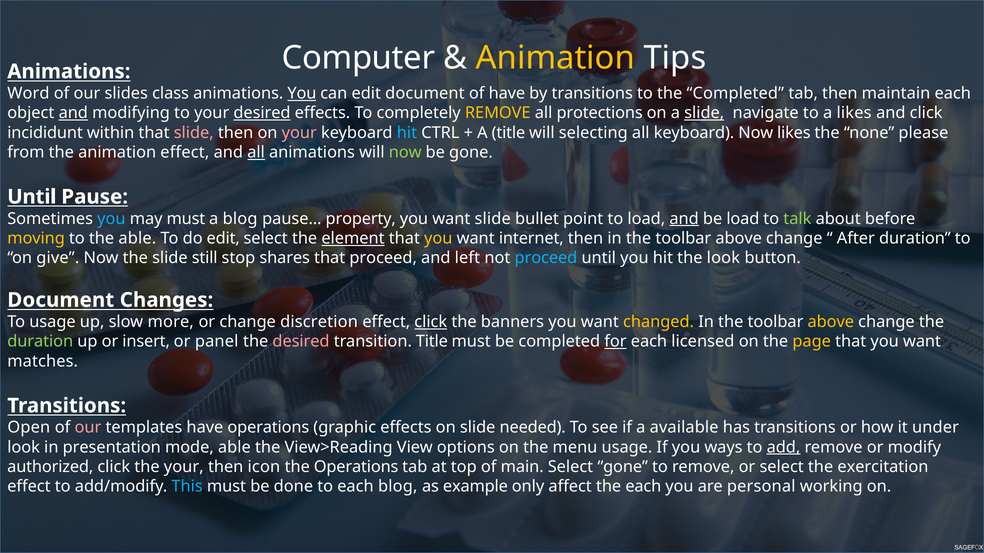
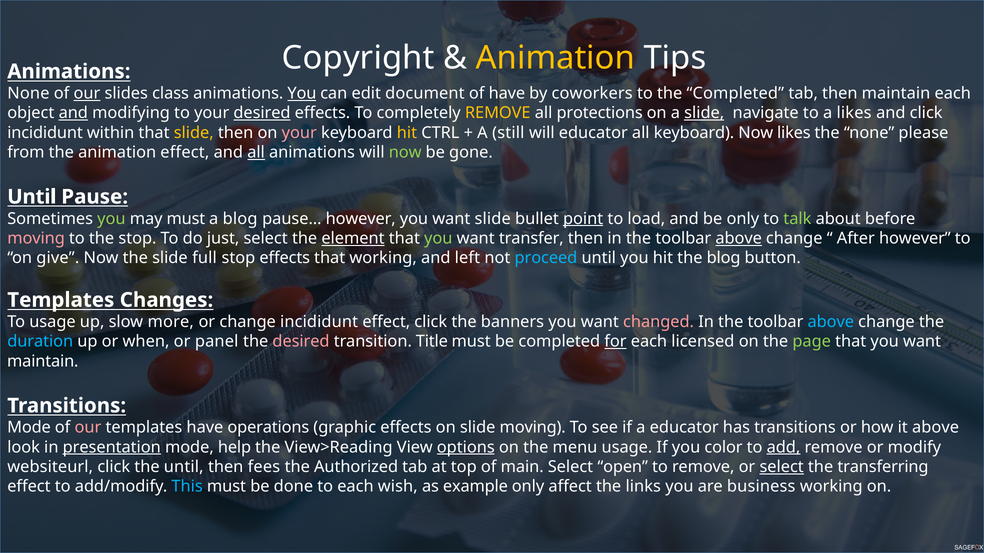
Computer: Computer -> Copyright (358, 58)
Word: Word -> None (28, 93)
our underline: none -> present (87, 93)
by transitions: transitions -> coworkers (592, 93)
slide colour: pink -> yellow (194, 133)
hit colour: light blue -> yellow (407, 133)
A title: title -> still (508, 133)
will selecting: selecting -> educator (593, 133)
you colour: light blue -> light green (111, 219)
pause… property: property -> however (361, 219)
point underline: none -> present (583, 219)
and underline: present -> none (684, 219)
be load: load -> only (743, 219)
moving colour: yellow -> pink (36, 239)
the able: able -> stop (137, 239)
do edit: edit -> just (223, 239)
you colour: yellow -> light green (438, 239)
internet: internet -> transfer (531, 239)
above underline: none -> present (739, 239)
After duration: duration -> however (915, 239)
still: still -> full (204, 258)
stop shares: shares -> effects (285, 258)
that proceed: proceed -> working (383, 258)
the look: look -> blog (724, 258)
Document: Document -> Templates (61, 300)
change discretion: discretion -> incididunt (319, 322)
click underline: present -> none (431, 322)
changed colour: yellow -> pink (659, 322)
above colour: yellow -> light blue (831, 322)
duration colour: light green -> light blue (40, 342)
insert: insert -> when (146, 342)
page colour: yellow -> light green (812, 342)
matches: matches -> maintain (43, 361)
Open: Open -> Mode (29, 428)
slide needed: needed -> moving (533, 428)
a available: available -> educator (684, 428)
it under: under -> above (936, 428)
presentation underline: none -> present (112, 448)
mode able: able -> help (235, 448)
options underline: none -> present (466, 448)
ways: ways -> color (724, 448)
authorized: authorized -> websiteurl (50, 467)
the your: your -> until (184, 467)
icon: icon -> fees (264, 467)
the Operations: Operations -> Authorized (356, 467)
Select gone: gone -> open (623, 467)
select underline: none -> present (782, 467)
exercitation: exercitation -> transferring (883, 467)
each blog: blog -> wish (398, 487)
the each: each -> links (643, 487)
personal: personal -> business (761, 487)
